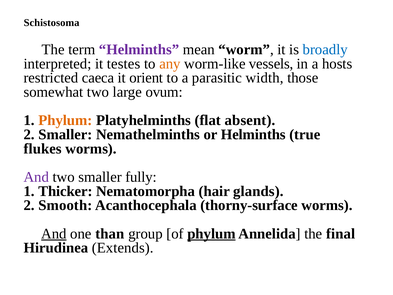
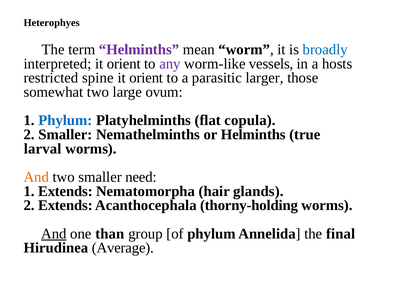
Schistosoma: Schistosoma -> Heterophyes (52, 23)
interpreted it testes: testes -> orient (124, 64)
any colour: orange -> purple (170, 64)
caeca: caeca -> spine (98, 78)
width: width -> larger (265, 78)
Phylum colour: orange -> blue (65, 120)
absent: absent -> copula (250, 120)
flukes: flukes -> larval (43, 149)
And colour: purple -> orange (36, 177)
fully: fully -> need (141, 177)
1 Thicker: Thicker -> Extends (65, 191)
2 Smooth: Smooth -> Extends (65, 205)
thorny-surface: thorny-surface -> thorny-holding (249, 205)
phylum underline: present -> none (211, 233)
Extends: Extends -> Average (123, 248)
